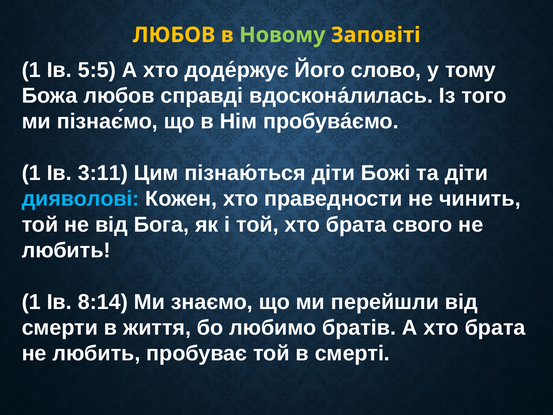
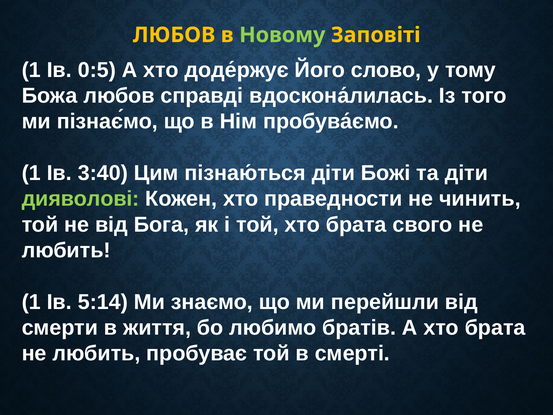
5:5: 5:5 -> 0:5 (97, 70)
3:11: 3:11 -> 3:40 (103, 173)
дияволові colour: light blue -> light green (81, 199)
8:14: 8:14 -> 5:14 (103, 302)
